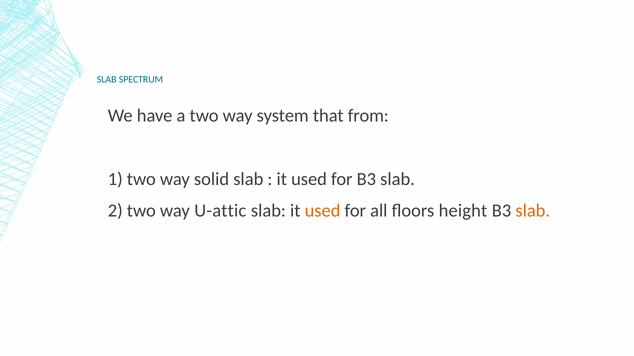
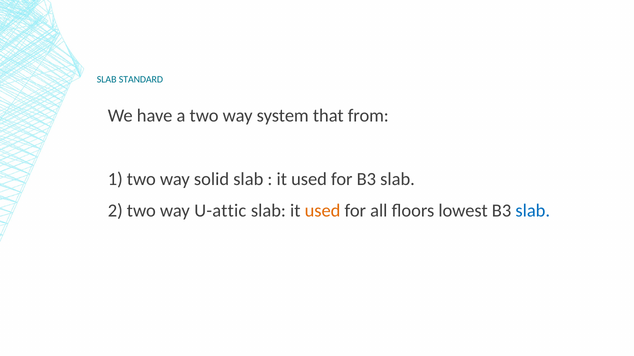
SPECTRUM: SPECTRUM -> STANDARD (141, 79)
height: height -> lowest (463, 211)
slab colour: orange -> blue (533, 211)
